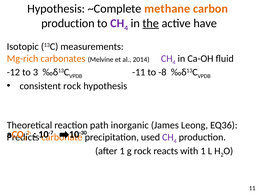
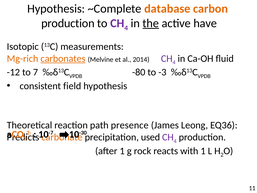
methane: methane -> database (167, 9)
carbonates underline: none -> present (63, 59)
to 3: 3 -> 7 (35, 72)
-11: -11 -> -80 (139, 72)
-8: -8 -> -3 (162, 72)
consistent rock: rock -> field (72, 86)
inorganic: inorganic -> presence (130, 125)
